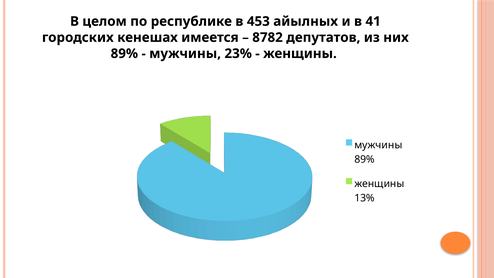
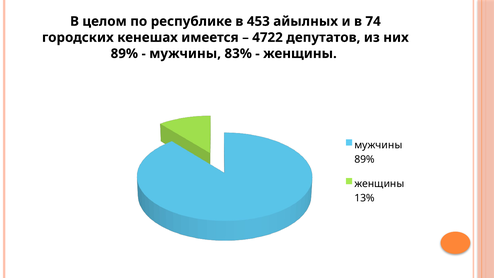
41: 41 -> 74 (373, 21)
8782: 8782 -> 4722 (268, 37)
23%: 23% -> 83% (238, 54)
